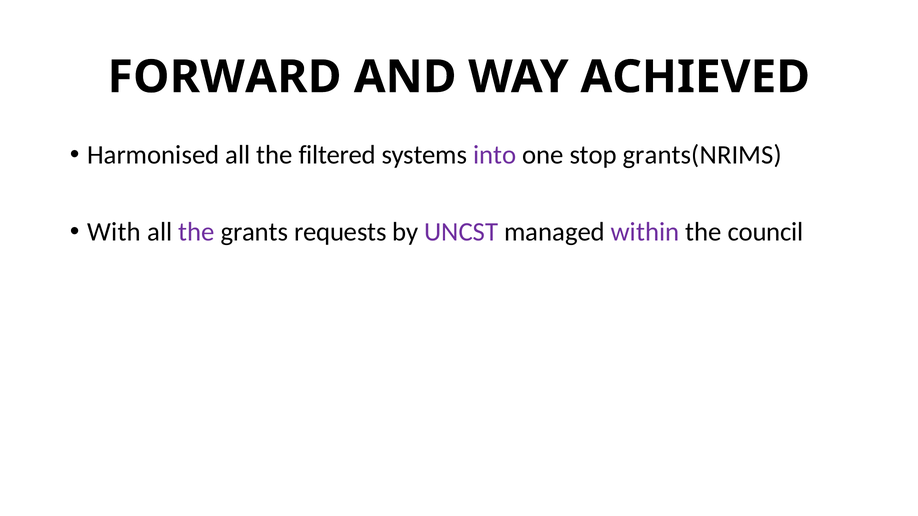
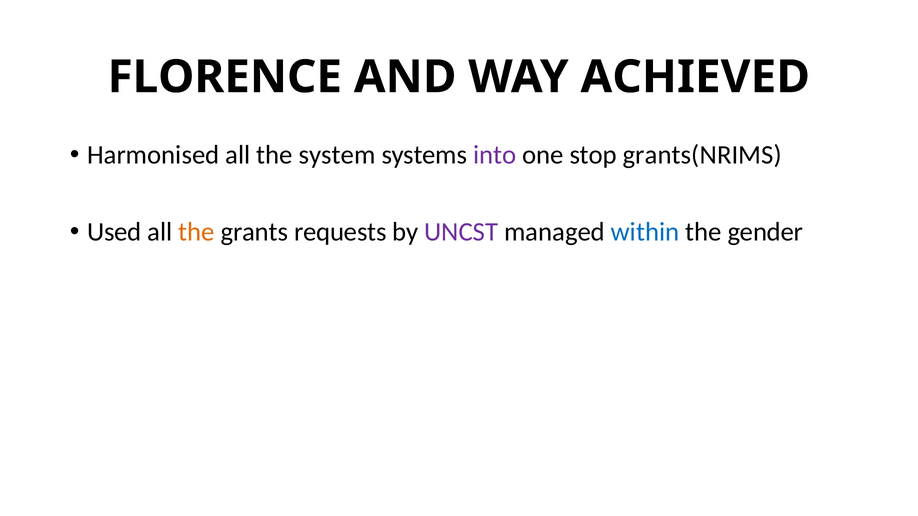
FORWARD: FORWARD -> FLORENCE (225, 77)
filtered: filtered -> system (337, 155)
With: With -> Used (114, 232)
the colour: purple -> orange (197, 232)
within colour: purple -> blue (645, 232)
council: council -> gender (765, 232)
